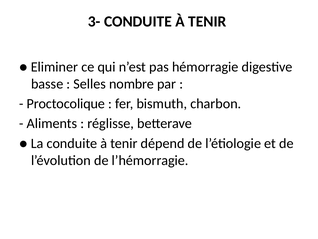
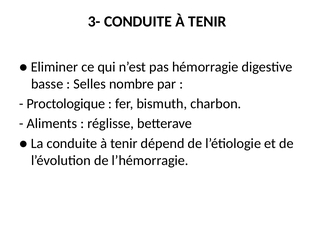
Proctocolique: Proctocolique -> Proctologique (66, 103)
